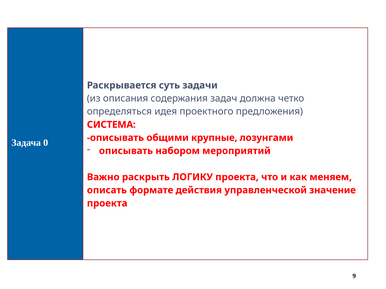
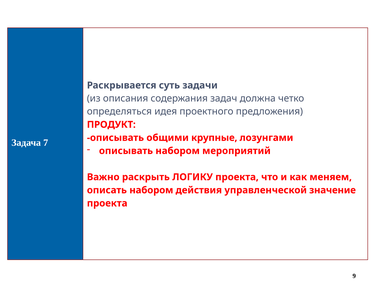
СИСТЕМА: СИСТЕМА -> ПРОДУКТ (111, 125)
0: 0 -> 7 (46, 143)
описать формате: формате -> набором (151, 190)
